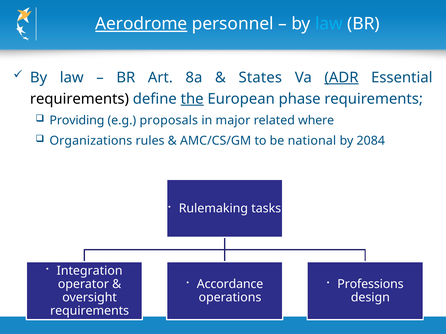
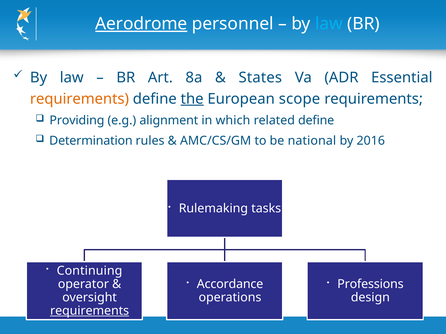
ADR underline: present -> none (341, 78)
requirements colour: black -> orange (79, 99)
phase: phase -> scope (300, 99)
proposals: proposals -> alignment (169, 121)
major: major -> which (233, 121)
related where: where -> define (316, 121)
Organizations: Organizations -> Determination (91, 141)
2084: 2084 -> 2016 (371, 141)
Integration: Integration -> Continuing (90, 271)
requirements underline: none -> present (90, 311)
